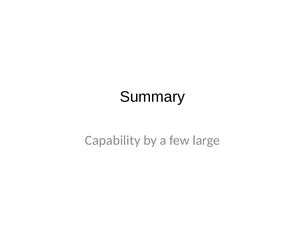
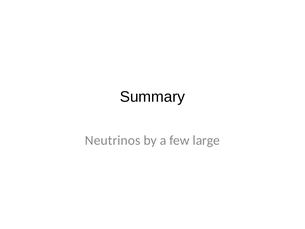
Capability: Capability -> Neutrinos (113, 140)
